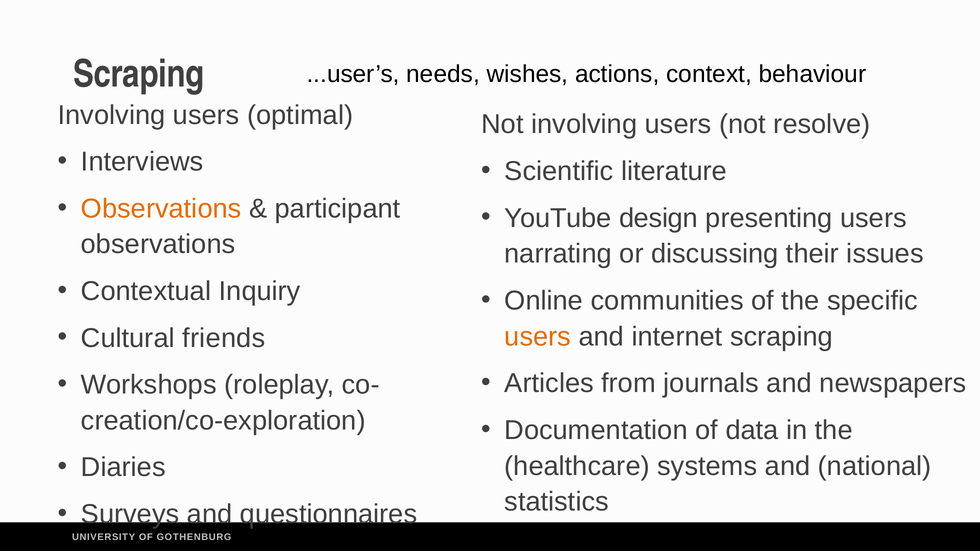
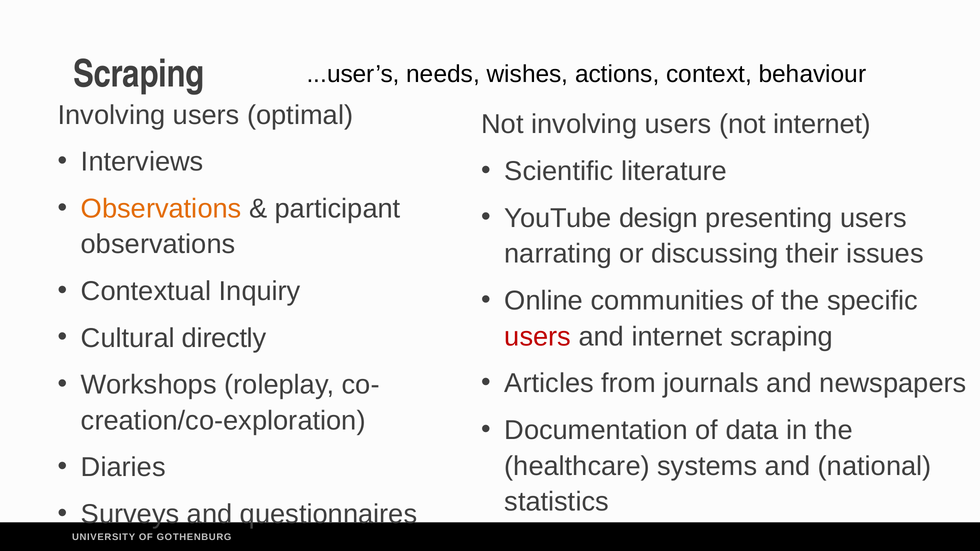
not resolve: resolve -> internet (822, 125)
friends: friends -> directly (224, 338)
users colour: orange -> red (538, 337)
